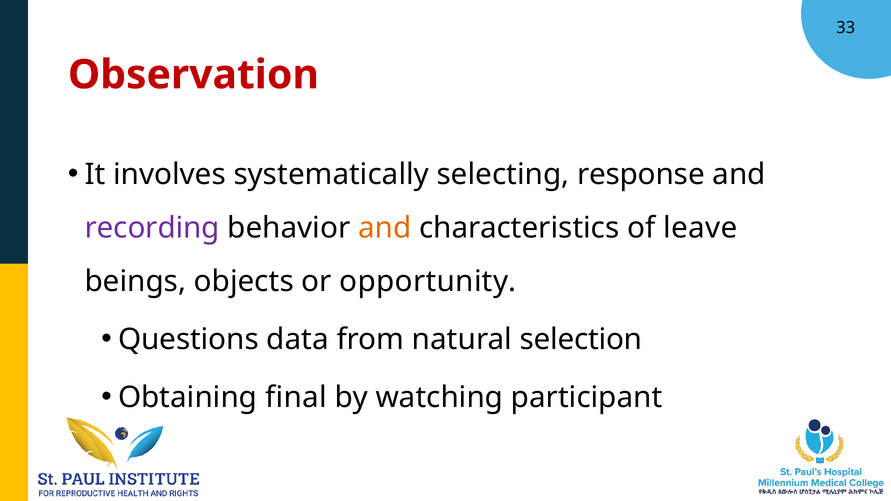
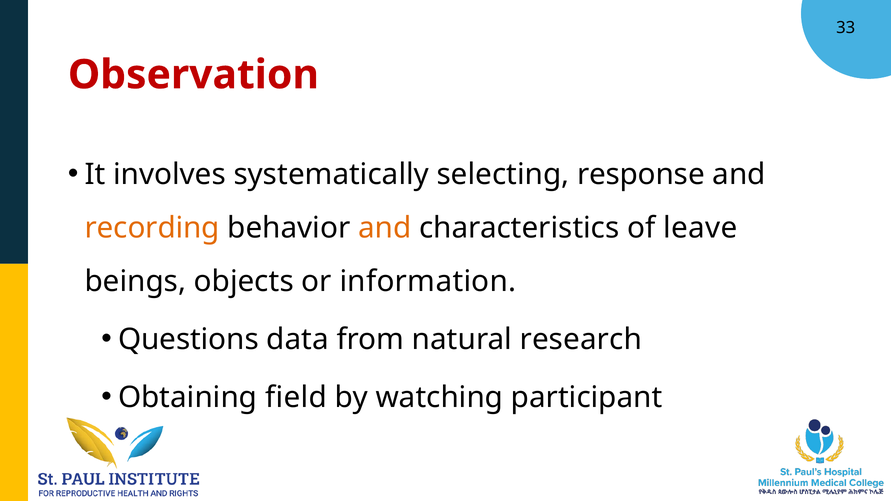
recording colour: purple -> orange (152, 228)
opportunity: opportunity -> information (428, 282)
selection: selection -> research (581, 340)
final: final -> field (296, 398)
